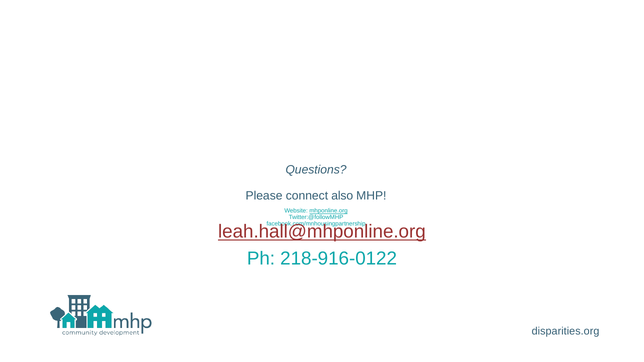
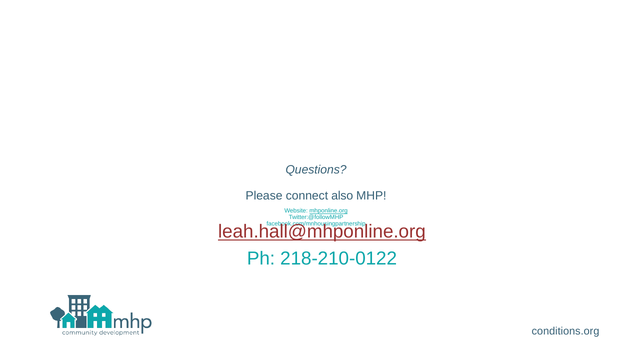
218-916-0122: 218-916-0122 -> 218-210-0122 (339, 259)
disparities.org: disparities.org -> conditions.org (566, 331)
